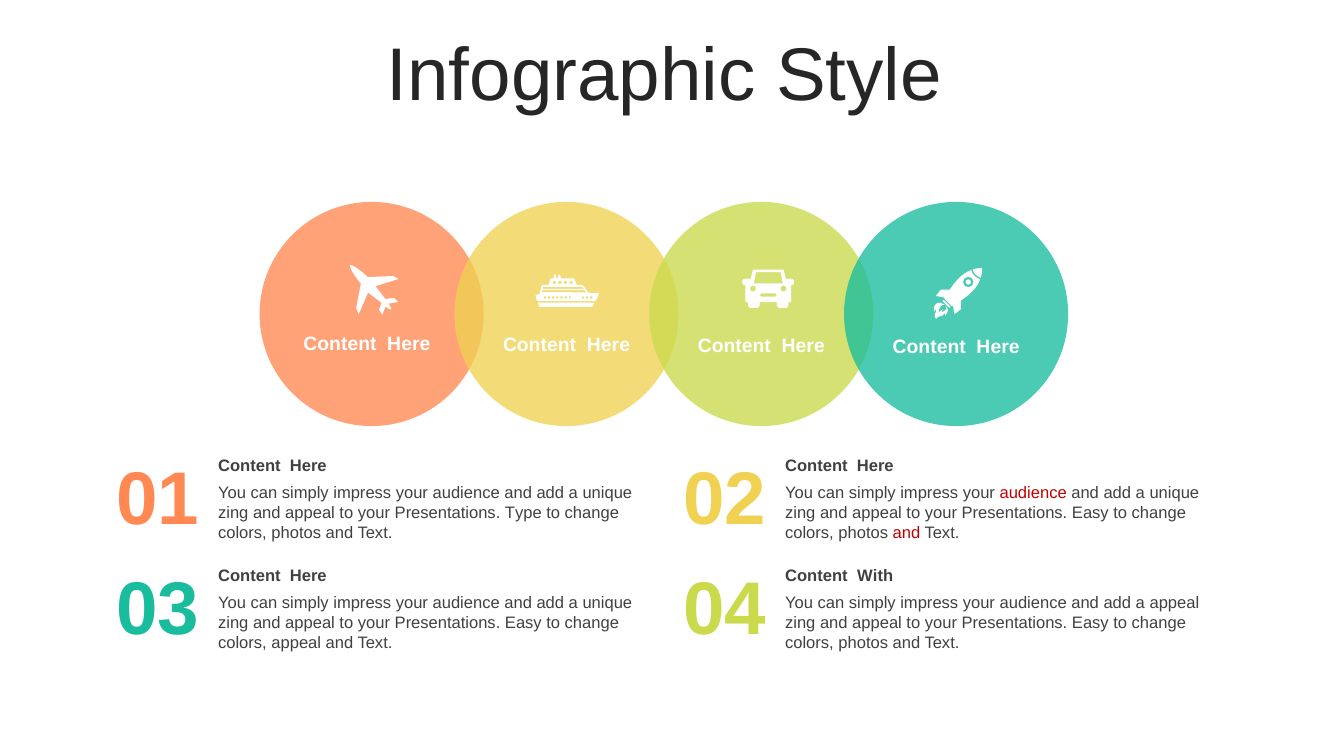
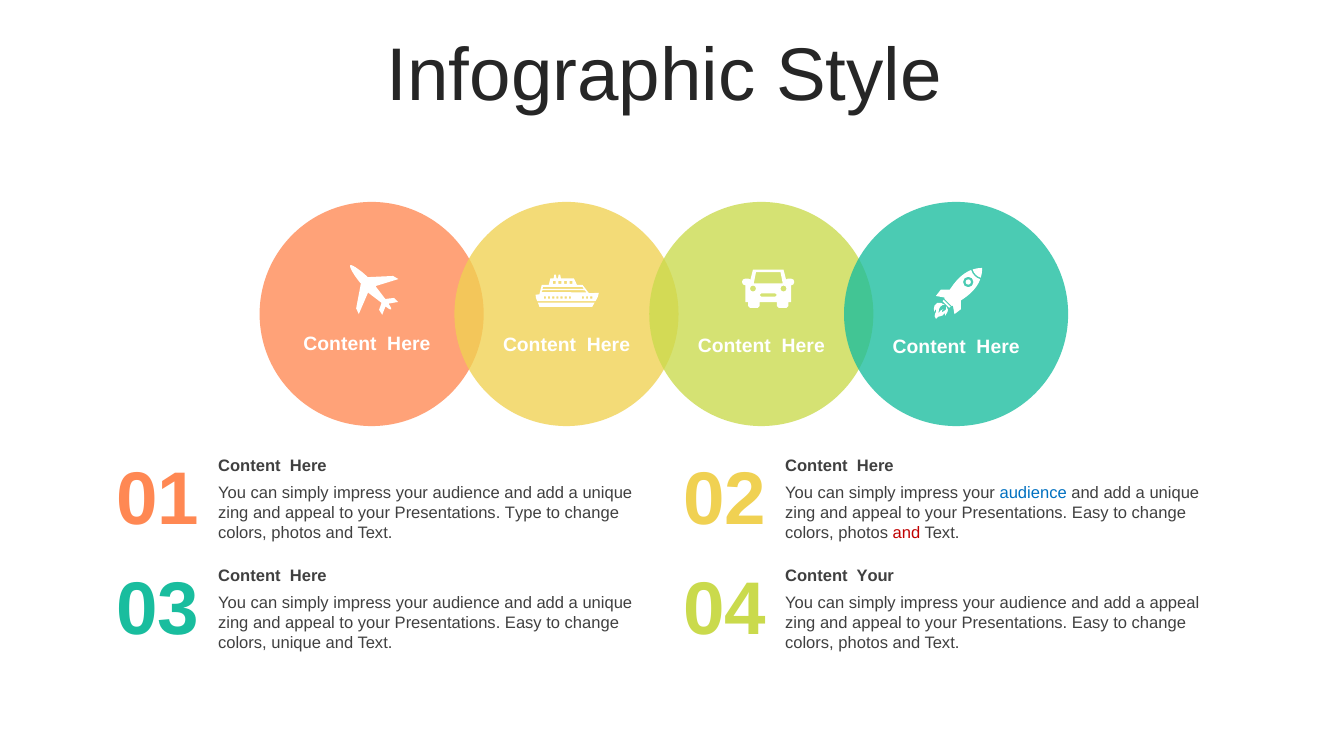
audience colour: red -> blue (1033, 493)
Content With: With -> Your (875, 576)
colors appeal: appeal -> unique (296, 643)
